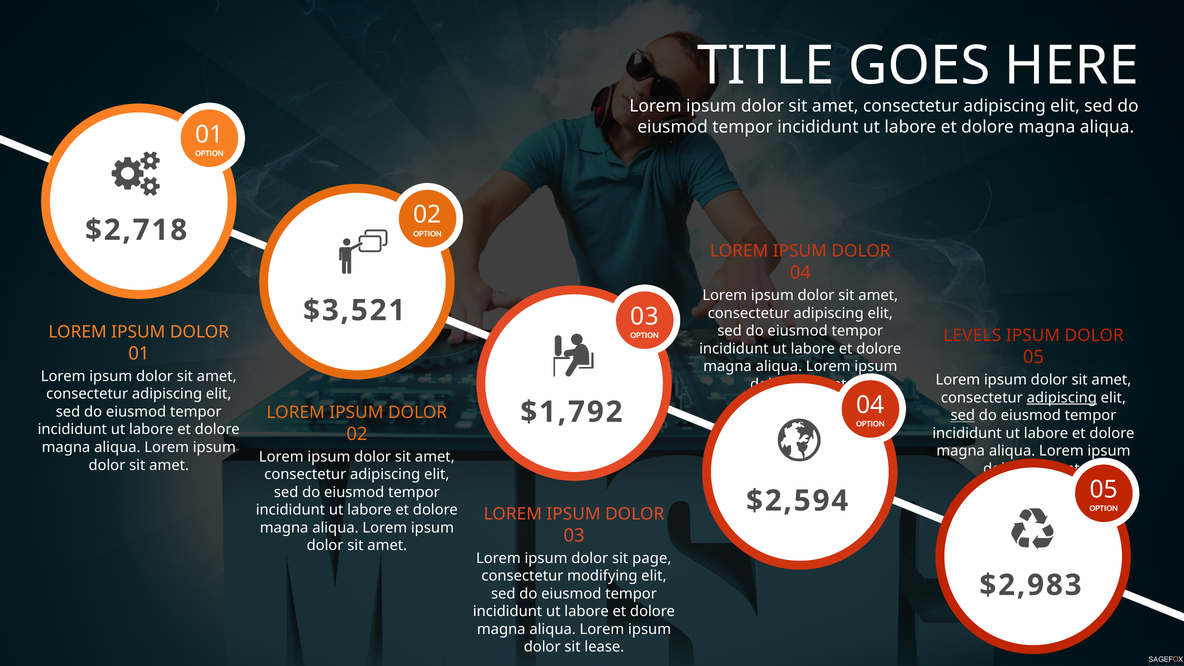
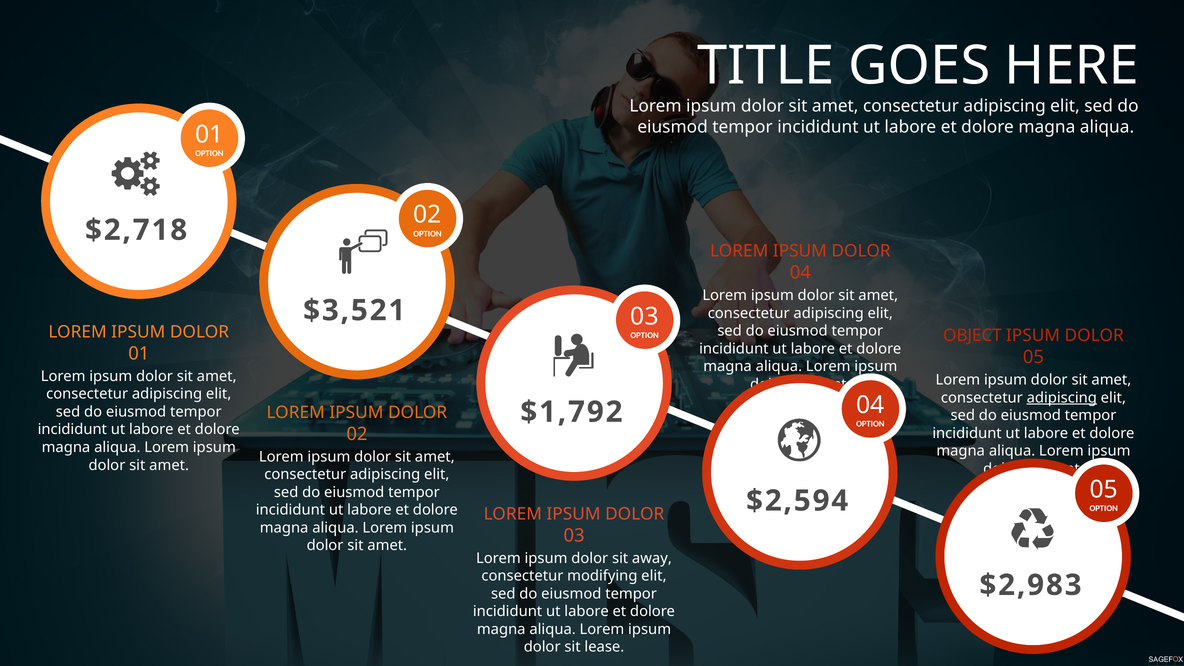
LEVELS: LEVELS -> OBJECT (972, 336)
sed underline: present -> none (963, 415)
page: page -> away (652, 558)
